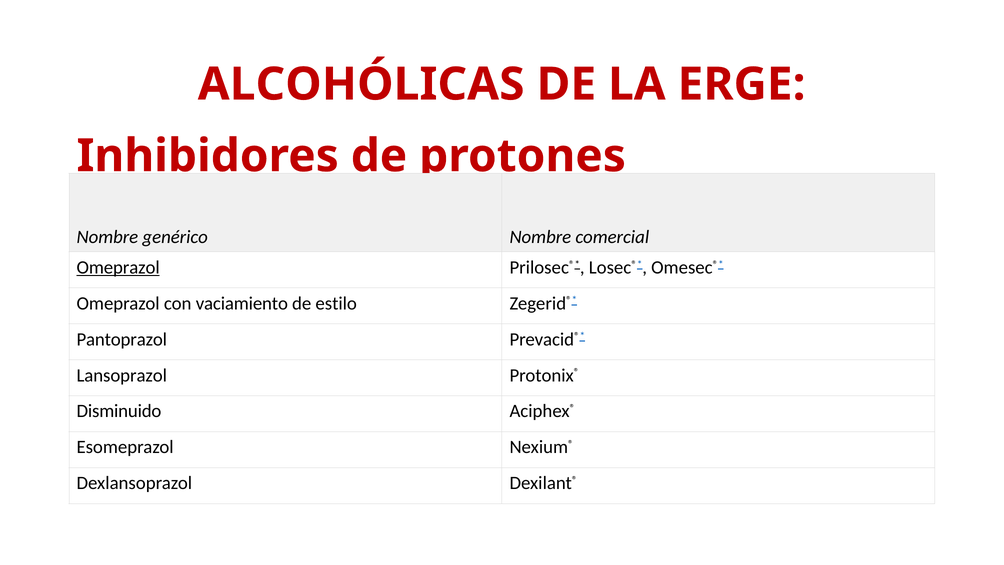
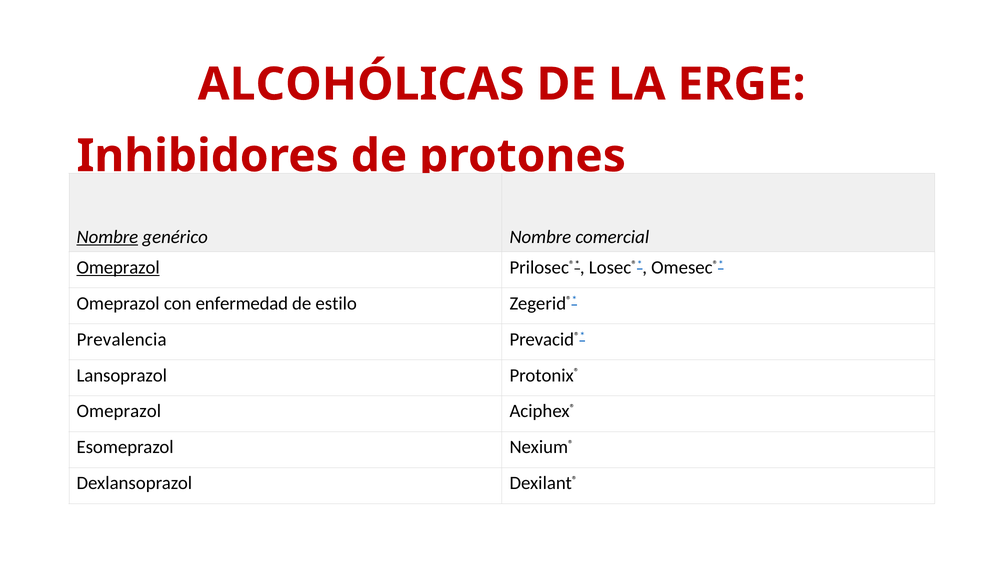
Nombre underline: none -> present (107, 237)
vaciamiento: vaciamiento -> enfermedad (242, 303)
Pantoprazol: Pantoprazol -> Prevalencia (122, 339)
Disminuido: Disminuido -> Omeprazol (119, 411)
